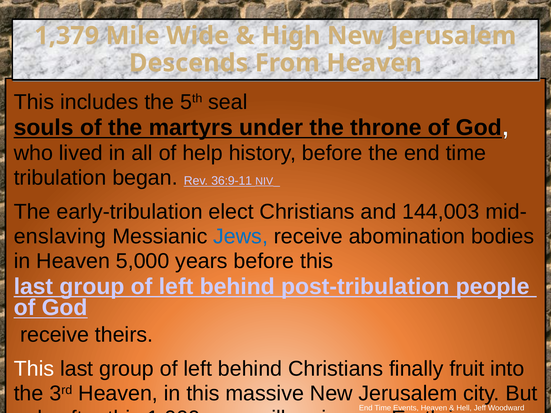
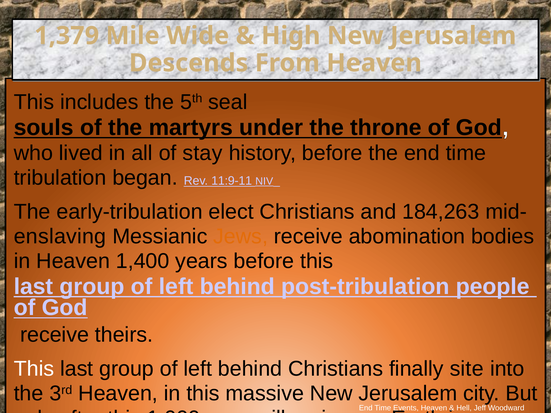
help: help -> stay (202, 153)
36:9-11: 36:9-11 -> 11:9-11 (232, 181)
144,003: 144,003 -> 184,263 (441, 212)
Jews colour: blue -> orange (241, 236)
5,000: 5,000 -> 1,400 (143, 261)
fruit: fruit -> site (467, 369)
